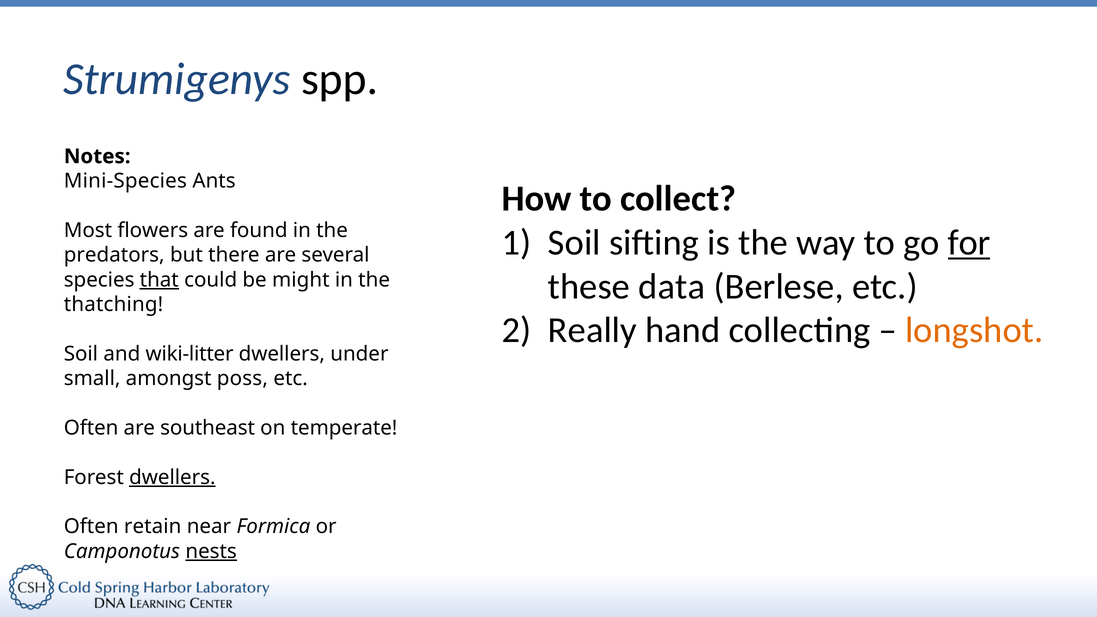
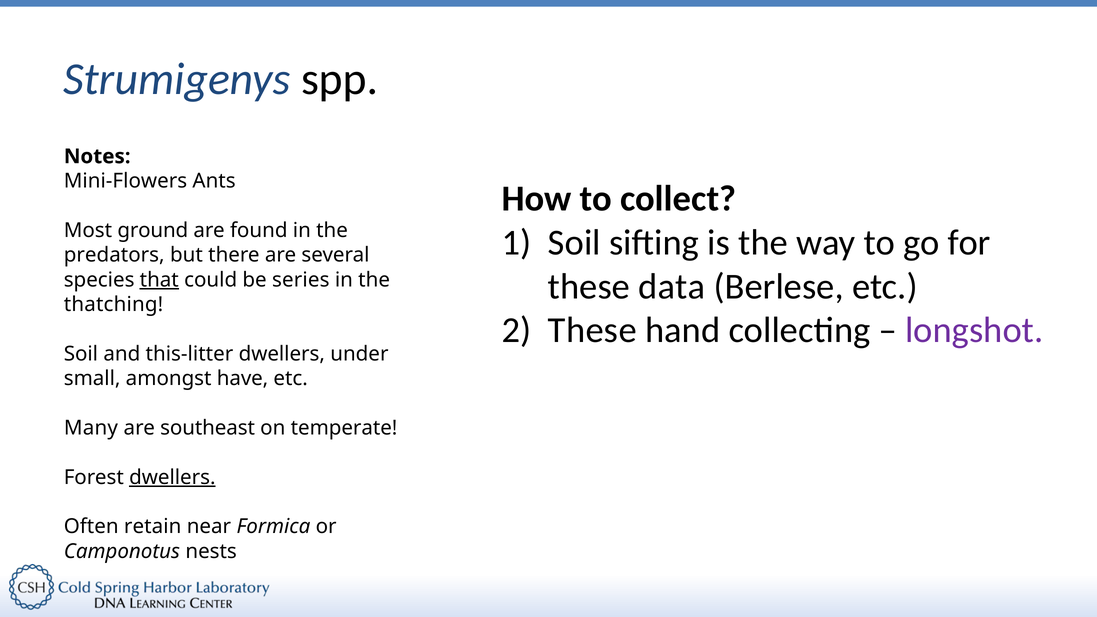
Mini-Species: Mini-Species -> Mini-Flowers (125, 181)
flowers: flowers -> ground (153, 231)
for underline: present -> none (969, 243)
might: might -> series (301, 280)
Really: Really -> These (592, 330)
longshot colour: orange -> purple (974, 330)
wiki-litter: wiki-litter -> this-litter (189, 354)
poss: poss -> have (243, 379)
Often: Often -> Many (91, 428)
nests underline: present -> none (211, 551)
